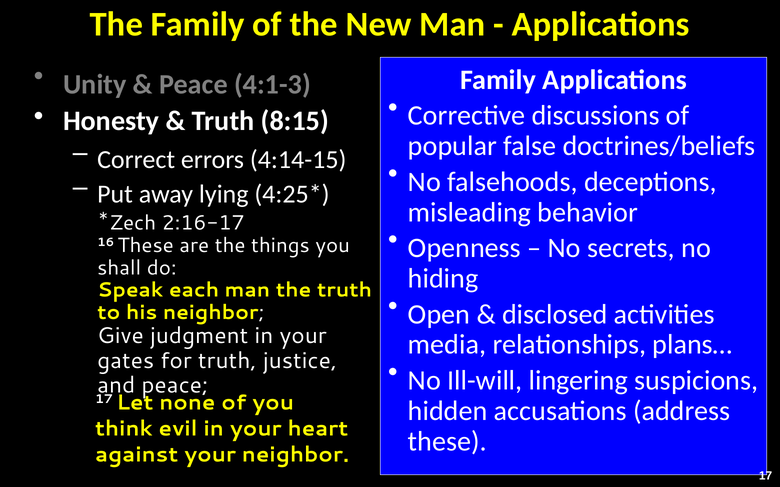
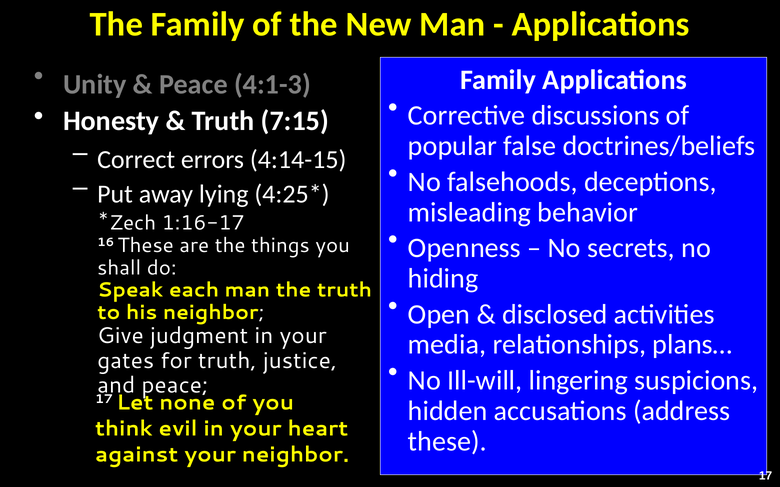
8:15: 8:15 -> 7:15 (295, 121)
2:16-17: 2:16-17 -> 1:16-17 (203, 223)
